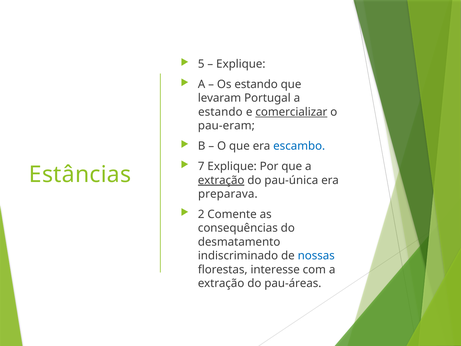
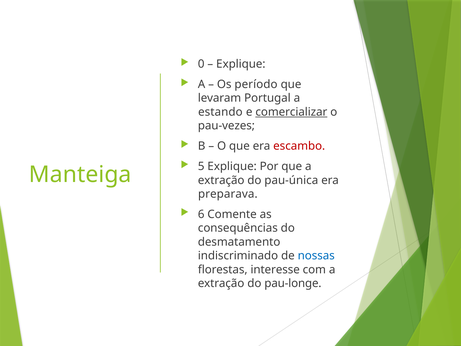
5: 5 -> 0 (201, 64)
Os estando: estando -> período (256, 84)
pau-eram: pau-eram -> pau-vezes (226, 126)
escambo colour: blue -> red (299, 146)
7: 7 -> 5 (201, 166)
Estâncias: Estâncias -> Manteiga (80, 174)
extração underline: present -> none (221, 180)
2: 2 -> 6 (201, 214)
pau-áreas: pau-áreas -> pau-longe (293, 283)
